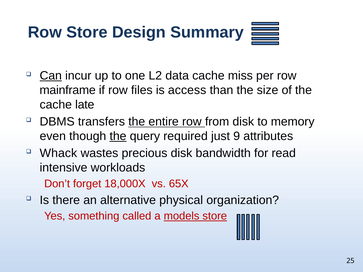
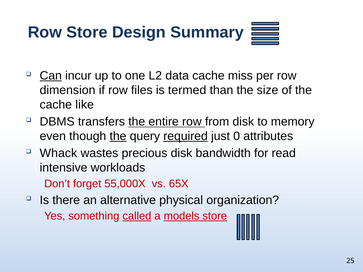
mainframe: mainframe -> dimension (68, 90)
access: access -> termed (187, 90)
late: late -> like (85, 105)
required underline: none -> present (186, 136)
9: 9 -> 0 (237, 136)
18,000X: 18,000X -> 55,000X (125, 184)
called underline: none -> present (137, 216)
